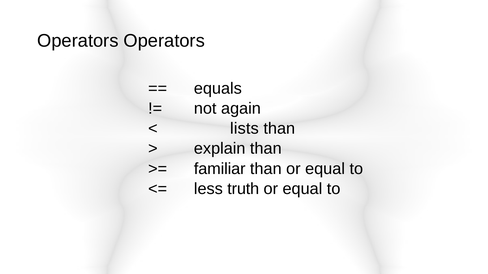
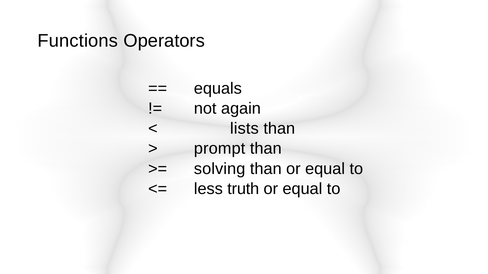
Operators: Operators -> Functions (78, 41)
explain: explain -> prompt (220, 149)
familiar: familiar -> solving (220, 169)
